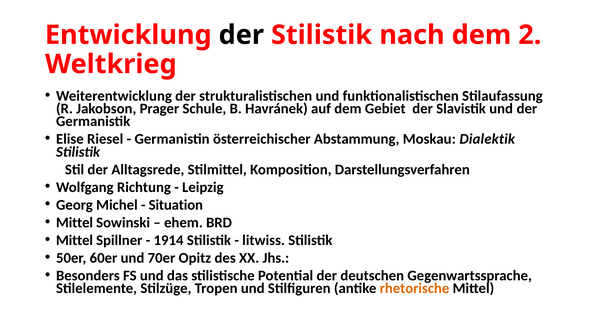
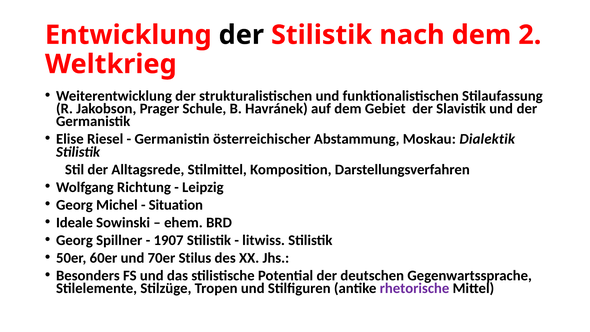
Mittel: Mittel -> Ideale (74, 222)
Mittel: Mittel -> Georg (74, 240)
1914: 1914 -> 1907 (169, 240)
Opitz: Opitz -> Stilus (195, 258)
rhetorische colour: orange -> purple (414, 288)
